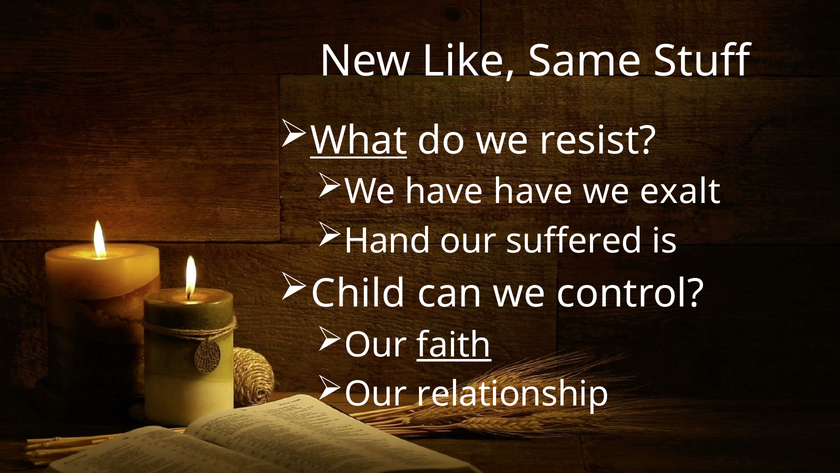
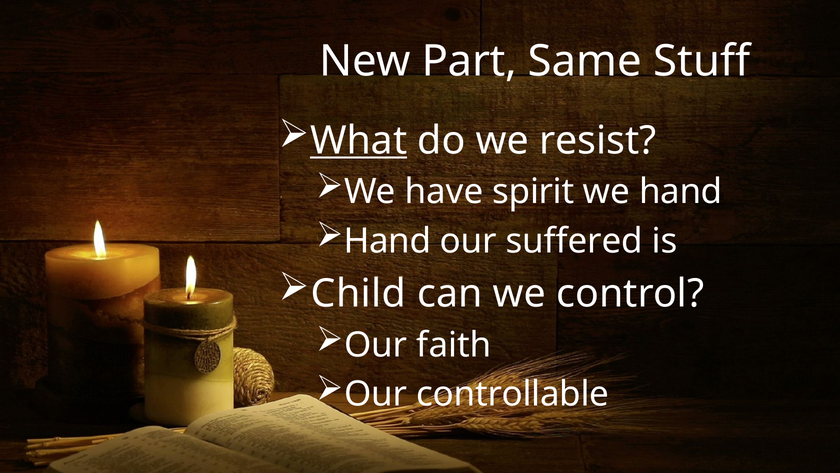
Like: Like -> Part (469, 61)
have have: have -> spirit (533, 192)
we exalt: exalt -> hand (681, 192)
faith underline: present -> none (454, 345)
relationship: relationship -> controllable (513, 394)
